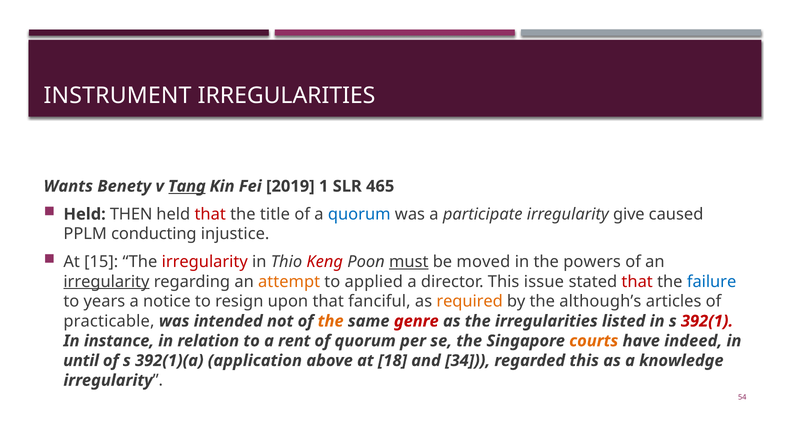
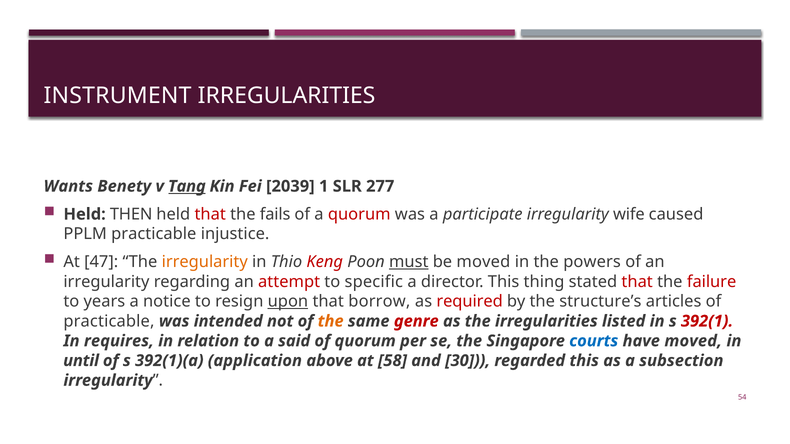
2019: 2019 -> 2039 (290, 186)
465: 465 -> 277 (380, 186)
title: title -> fails (275, 214)
quorum colour: blue -> red (359, 214)
give: give -> wife (629, 214)
PPLM conducting: conducting -> practicable (154, 234)
15: 15 -> 47 (101, 262)
irregularity colour: red -> orange (205, 262)
irregularity underline: present -> none (106, 282)
attempt colour: orange -> red (289, 282)
applied: applied -> specific (374, 282)
issue: issue -> thing (544, 282)
failure colour: blue -> red (712, 282)
upon underline: none -> present (288, 302)
fanciful: fanciful -> borrow (379, 302)
required colour: orange -> red (470, 302)
although’s: although’s -> structure’s (600, 302)
instance: instance -> requires (119, 341)
rent: rent -> said (294, 341)
courts colour: orange -> blue (594, 341)
have indeed: indeed -> moved (693, 341)
18: 18 -> 58 (392, 361)
34: 34 -> 30 (468, 361)
knowledge: knowledge -> subsection (681, 361)
